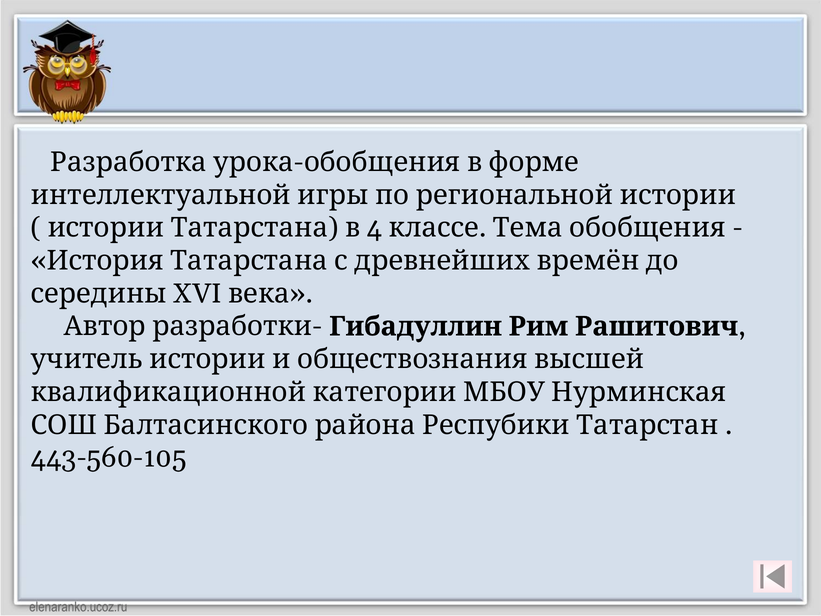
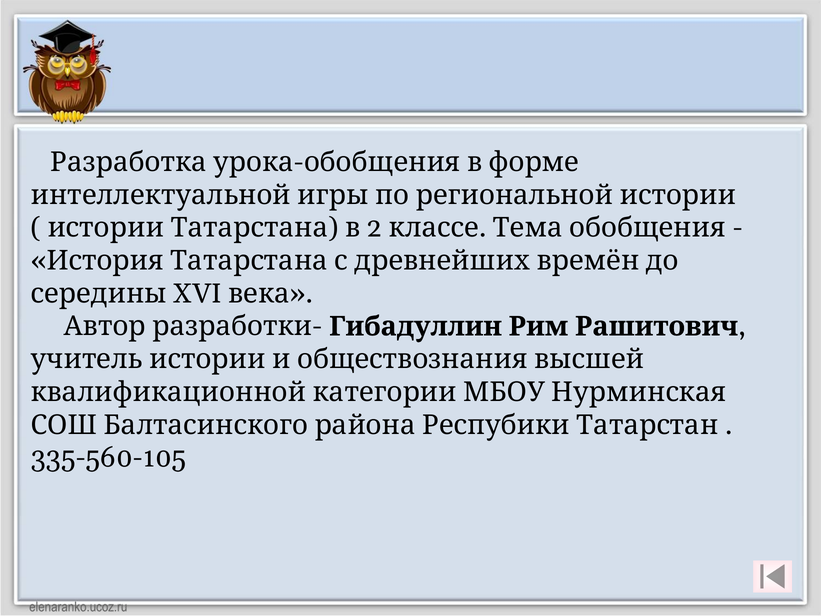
4: 4 -> 2 (375, 228)
443-560-105: 443-560-105 -> 335-560-105 (109, 458)
